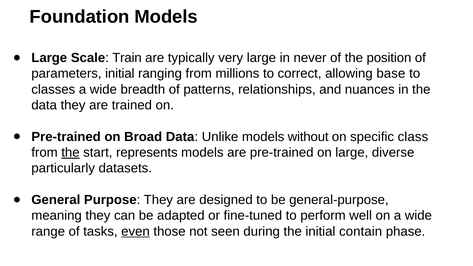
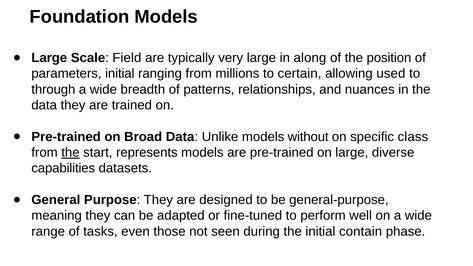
Train: Train -> Field (127, 58)
never: never -> along (310, 58)
correct: correct -> certain (300, 74)
base: base -> used (391, 74)
classes: classes -> through (53, 89)
particularly: particularly -> capabilities (63, 168)
even underline: present -> none (136, 231)
